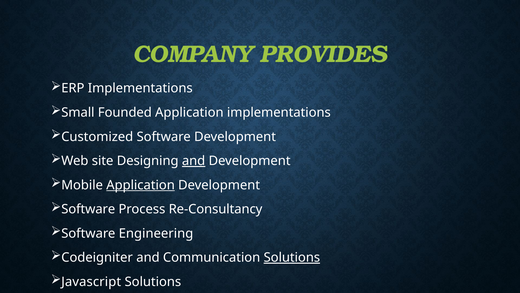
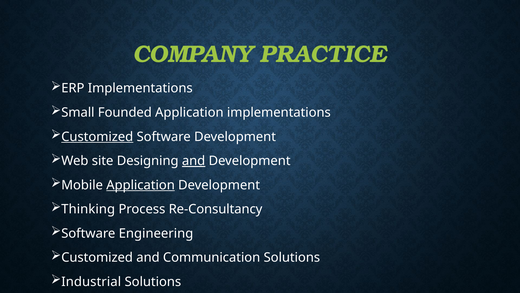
PROVIDES: PROVIDES -> PRACTICE (323, 54)
Customized underline: none -> present (97, 136)
Software: Software -> Thinking (88, 209)
Codeigniter: Codeigniter -> Customized (97, 257)
Solutions underline: present -> none (292, 257)
Javascript: Javascript -> Industrial (91, 281)
